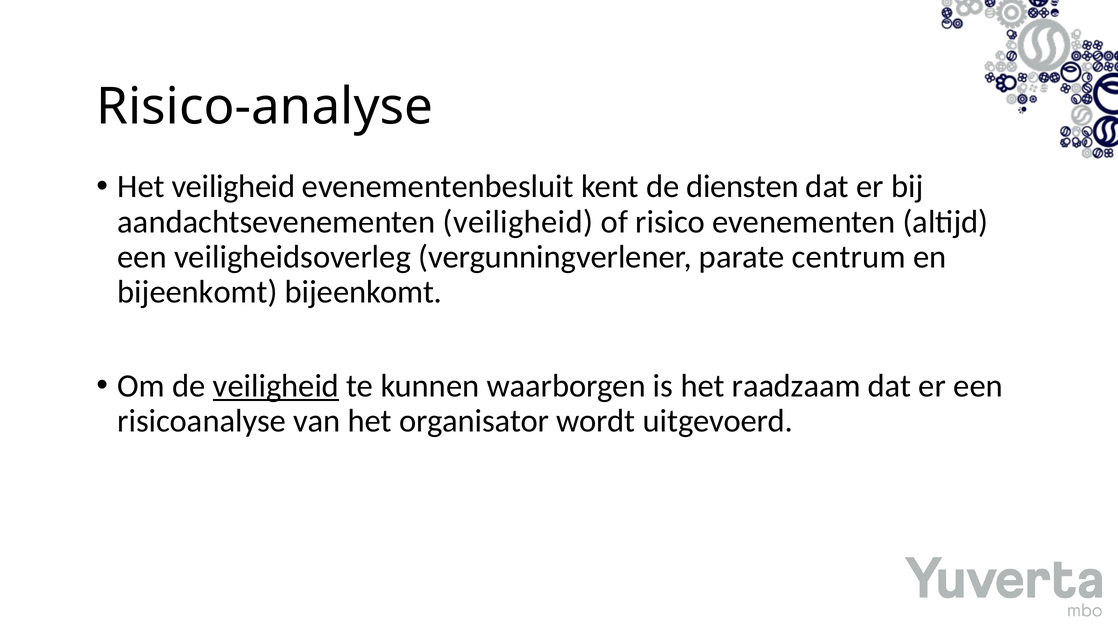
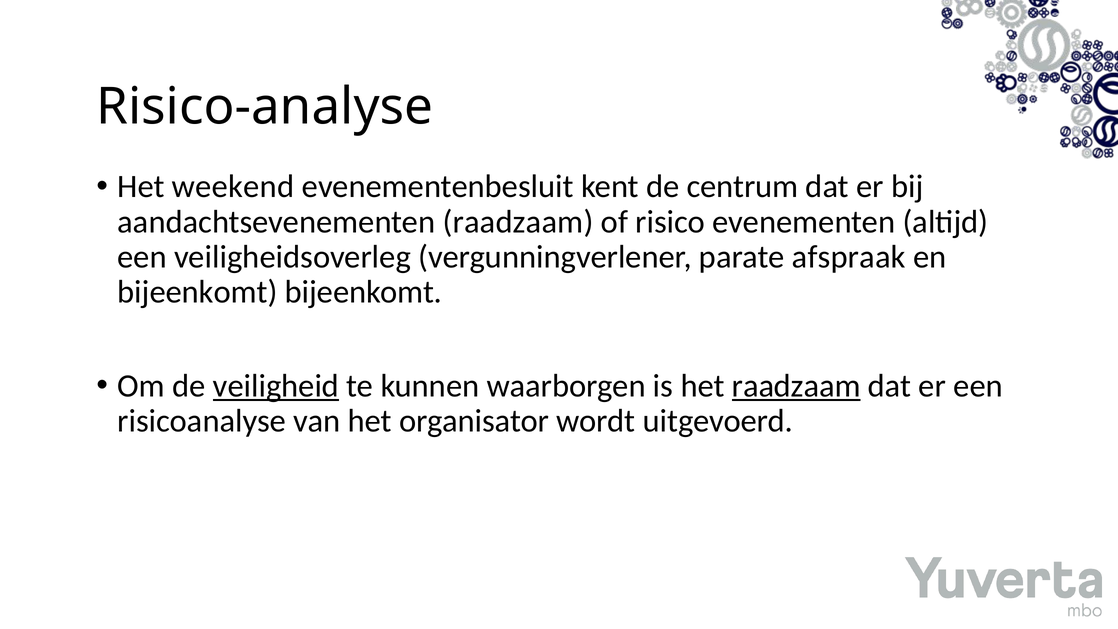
Het veiligheid: veiligheid -> weekend (233, 187)
diensten: diensten -> centrum (743, 187)
aandachtsevenementen veiligheid: veiligheid -> raadzaam (518, 222)
centrum: centrum -> afspraak (849, 257)
raadzaam underline: none -> present (796, 386)
